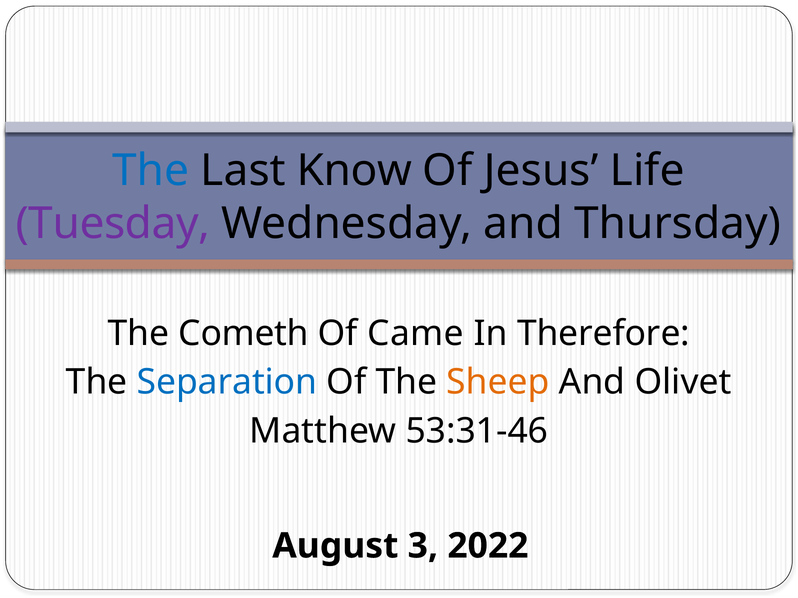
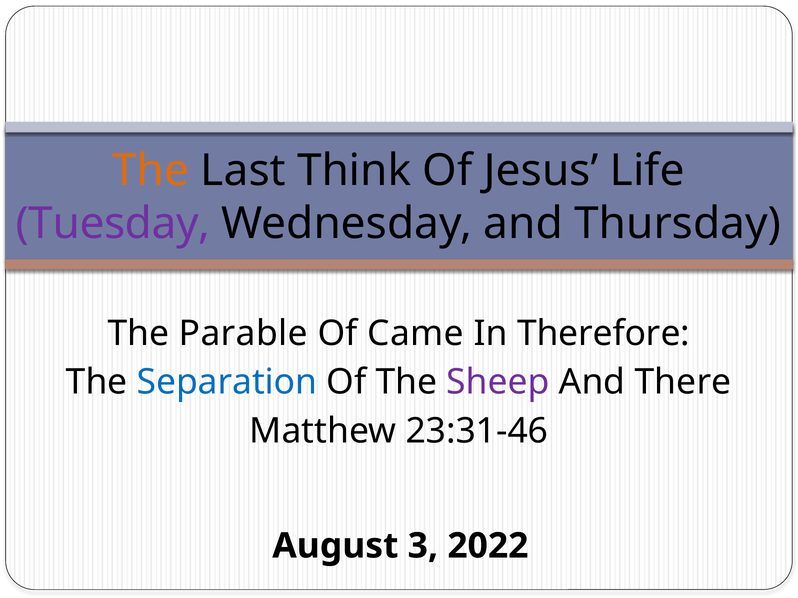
The colour: blue -> orange (151, 171)
Know: Know -> Think (354, 171)
Cometh: Cometh -> Parable (243, 334)
Sheep colour: orange -> purple (498, 383)
Olivet: Olivet -> There (683, 383)
53:31-46: 53:31-46 -> 23:31-46 (477, 432)
